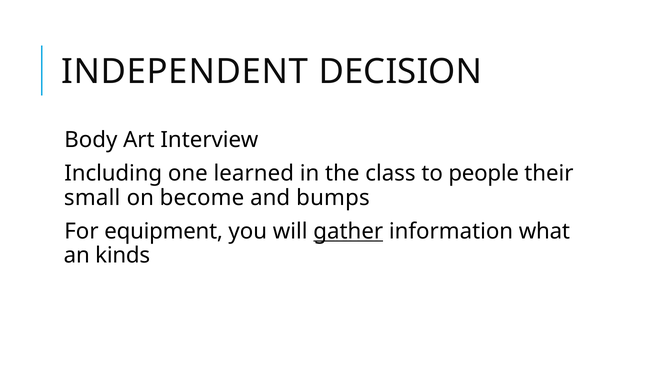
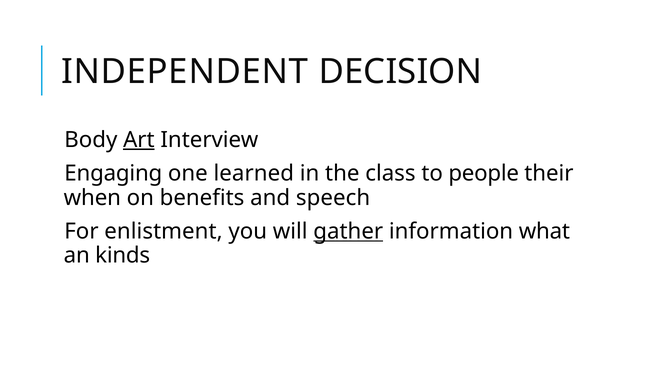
Art underline: none -> present (139, 140)
Including: Including -> Engaging (113, 173)
small: small -> when (92, 198)
become: become -> benefits (202, 198)
bumps: bumps -> speech (333, 198)
equipment: equipment -> enlistment (163, 231)
